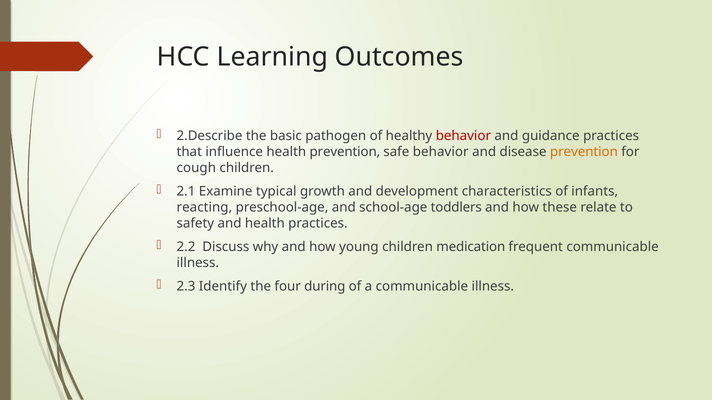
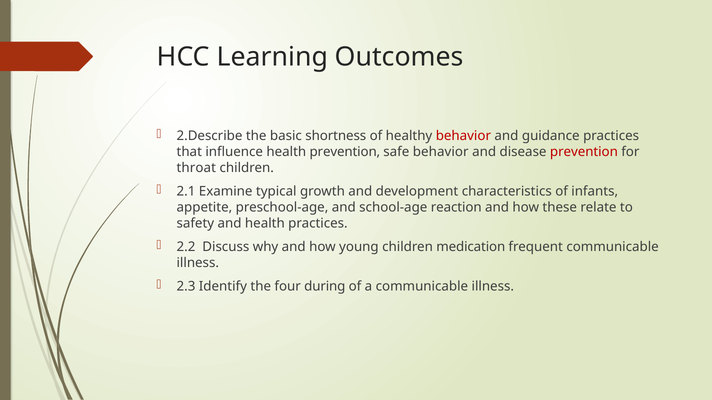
pathogen: pathogen -> shortness (336, 136)
prevention colour: orange -> red (584, 152)
cough: cough -> throat (196, 168)
reacting: reacting -> appetite (204, 208)
toddlers: toddlers -> reaction (456, 208)
